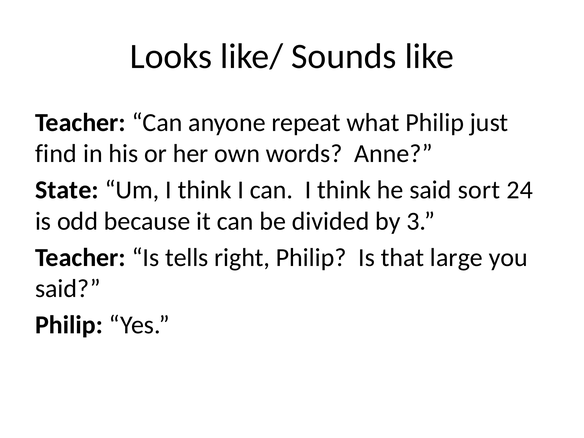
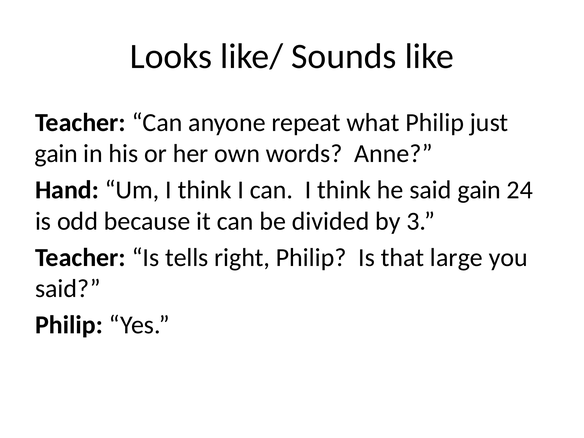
find: find -> gain (56, 154)
State: State -> Hand (67, 190)
said sort: sort -> gain (479, 190)
